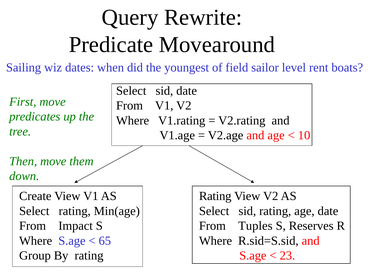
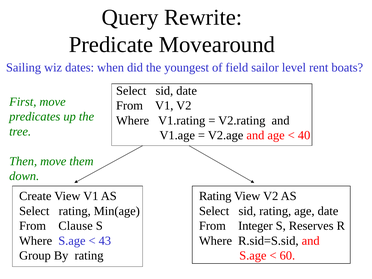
10: 10 -> 40 (304, 135)
Impact: Impact -> Clause (76, 226)
Tuples: Tuples -> Integer (255, 226)
65: 65 -> 43 (105, 241)
23: 23 -> 60 (287, 256)
